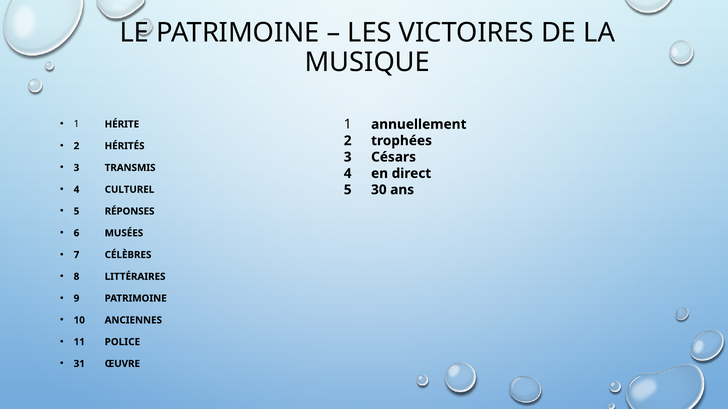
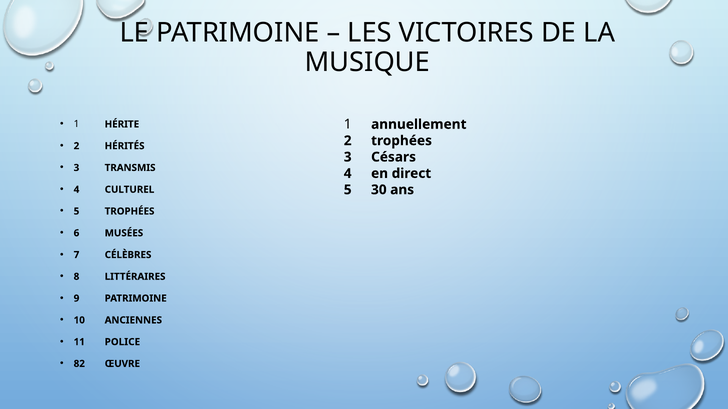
5 RÉPONSES: RÉPONSES -> TROPHÉES (130, 212)
31: 31 -> 82 (79, 364)
